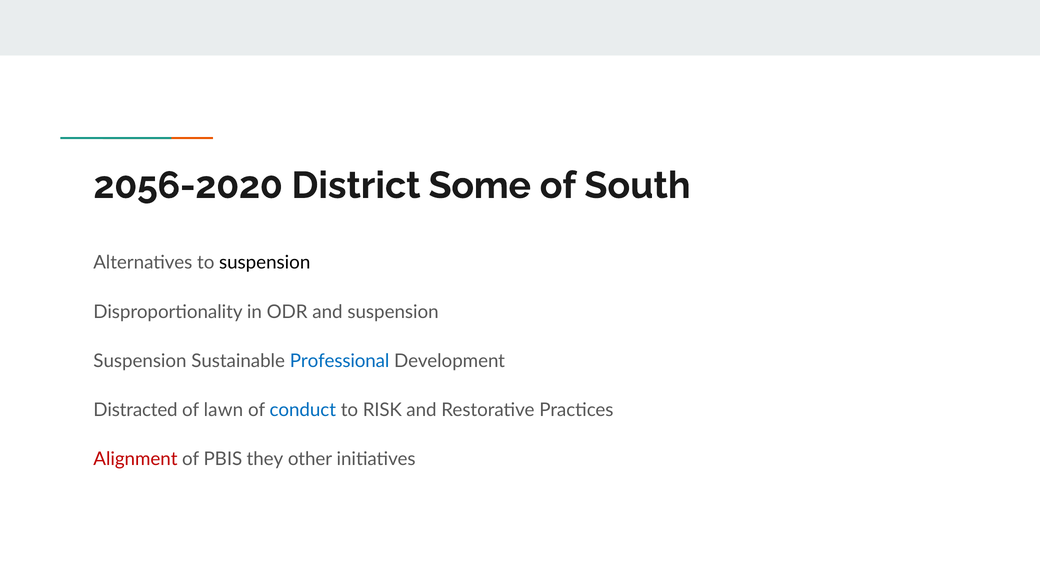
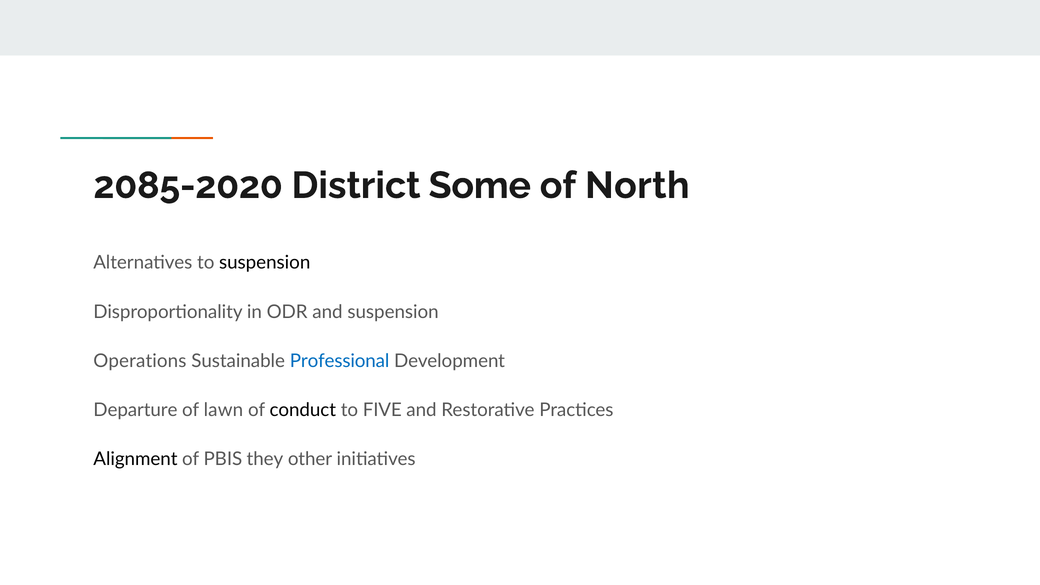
2056-2020: 2056-2020 -> 2085-2020 (188, 186)
South: South -> North (637, 186)
Suspension: Suspension -> Operations (140, 361)
Distracted: Distracted -> Departure (135, 410)
conduct colour: blue -> black (303, 410)
RISK: RISK -> FIVE (382, 410)
Alignment colour: red -> black (135, 459)
